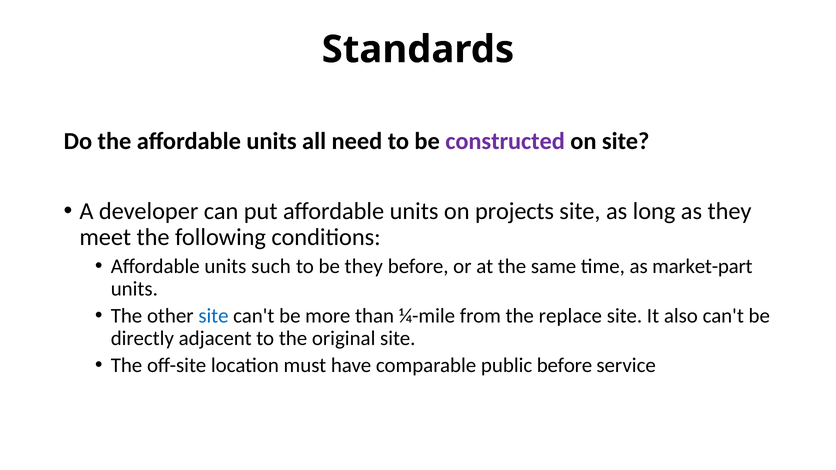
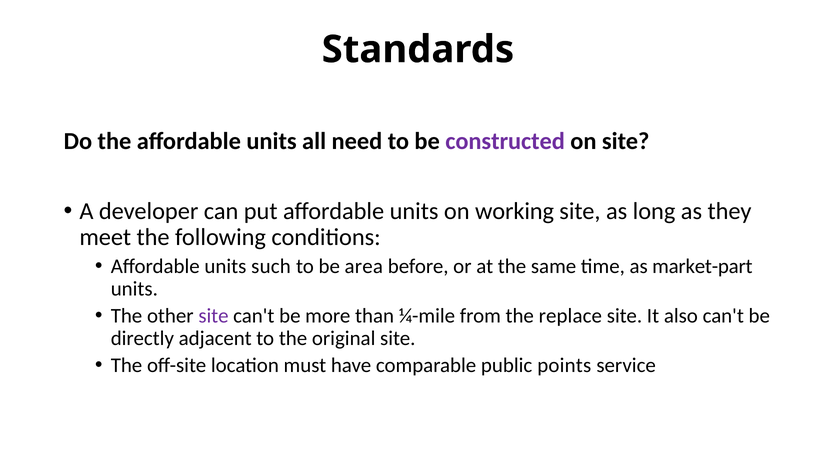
projects: projects -> working (515, 211)
be they: they -> area (364, 266)
site colour: blue -> purple (213, 316)
public before: before -> points (564, 365)
